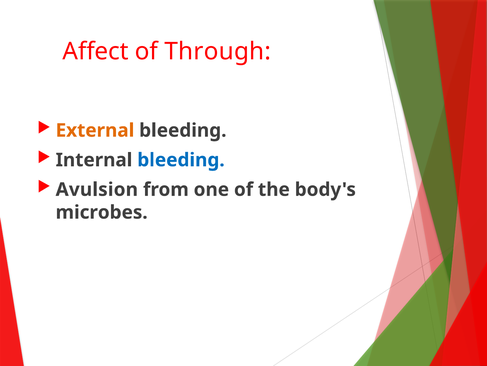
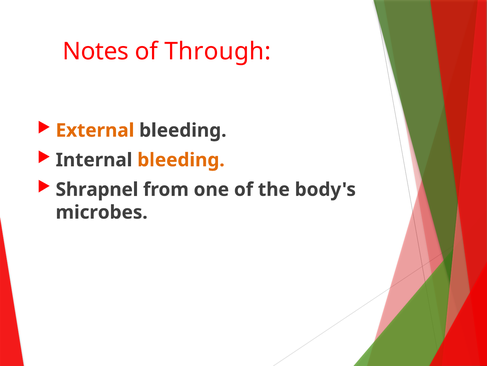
Affect: Affect -> Notes (96, 51)
bleeding colour: blue -> orange (181, 160)
Avulsion: Avulsion -> Shrapnel (97, 189)
